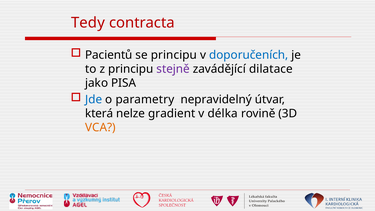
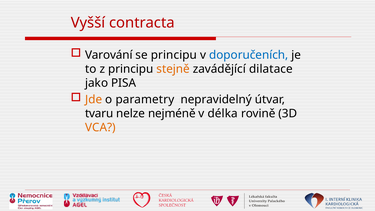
Tedy: Tedy -> Vyšší (88, 23)
Pacientů: Pacientů -> Varování (109, 55)
stejně colour: purple -> orange (173, 69)
Jde colour: blue -> orange (94, 99)
která: která -> tvaru (99, 114)
gradient: gradient -> nejméně (172, 114)
